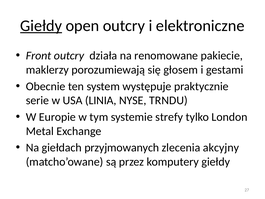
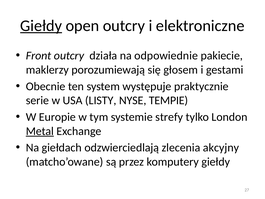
renomowane: renomowane -> odpowiednie (166, 56)
LINIA: LINIA -> LISTY (101, 100)
TRNDU: TRNDU -> TEMPIE (169, 100)
Metal underline: none -> present (40, 131)
przyjmowanych: przyjmowanych -> odzwierciedlają (122, 147)
